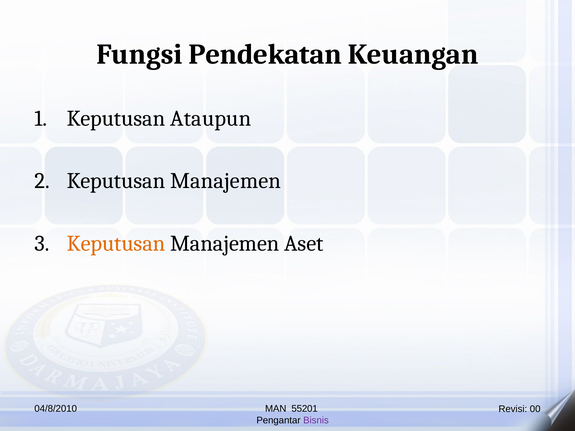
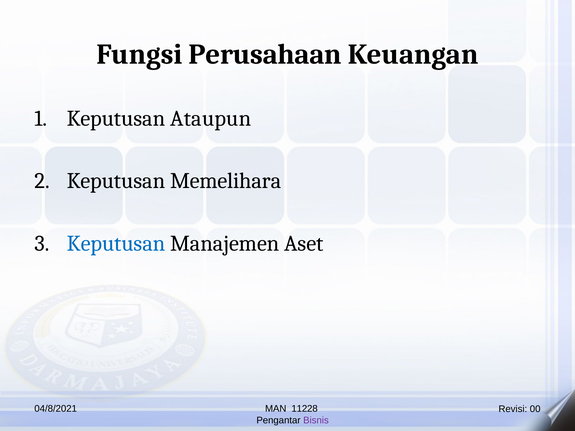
Pendekatan: Pendekatan -> Perusahaan (265, 54)
Manajemen: Manajemen -> Memelihara (226, 181)
Keputusan colour: orange -> blue (116, 243)
04/8/2010: 04/8/2010 -> 04/8/2021 (56, 409)
55201: 55201 -> 11228 (305, 409)
